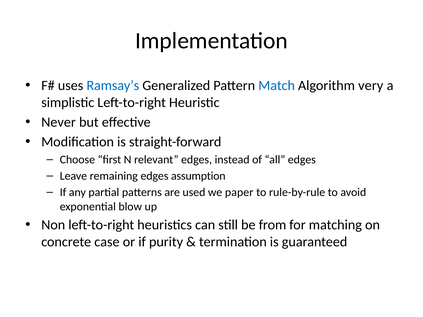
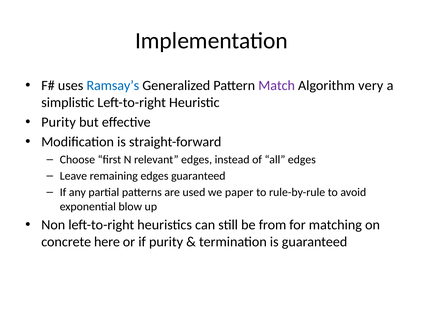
Match colour: blue -> purple (277, 86)
Never: Never -> Purity (59, 122)
edges assumption: assumption -> guaranteed (198, 176)
case: case -> here (107, 242)
